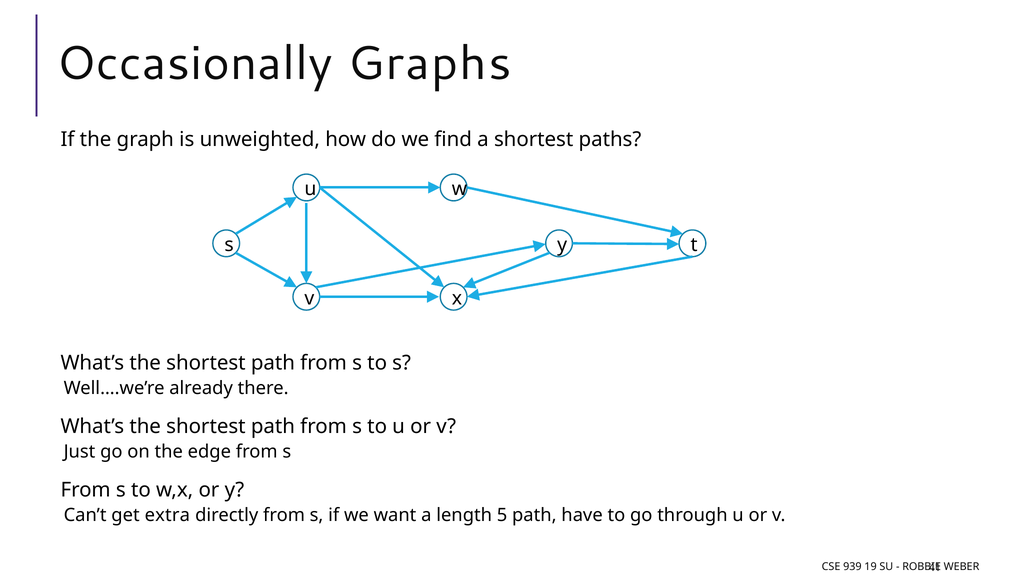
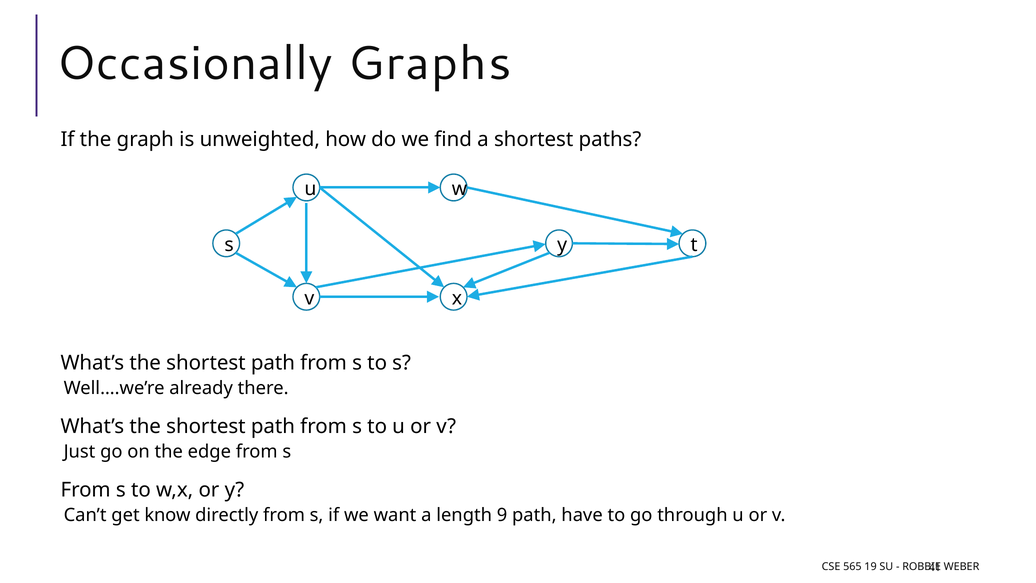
extra: extra -> know (167, 515)
5: 5 -> 9 (502, 515)
939: 939 -> 565 (852, 566)
